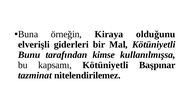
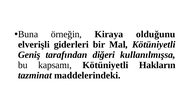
Bunu: Bunu -> Geniş (29, 55)
kimse: kimse -> diğeri (104, 55)
Başpınar: Başpınar -> Hakların (157, 65)
nitelendirilemez: nitelendirilemez -> maddelerindeki (87, 75)
